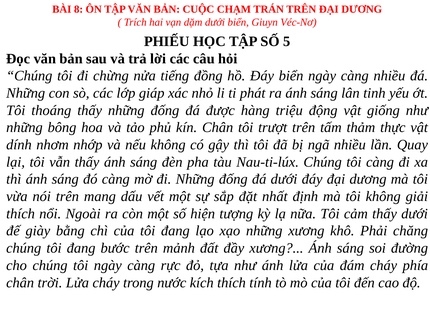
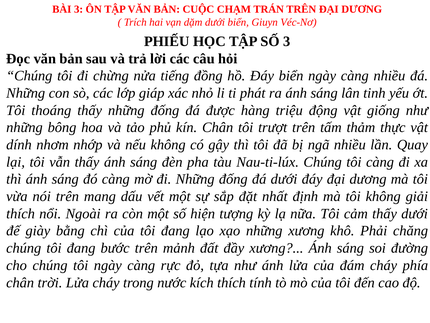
BÀI 8: 8 -> 3 (79, 9)
SỐ 5: 5 -> 3 (287, 41)
